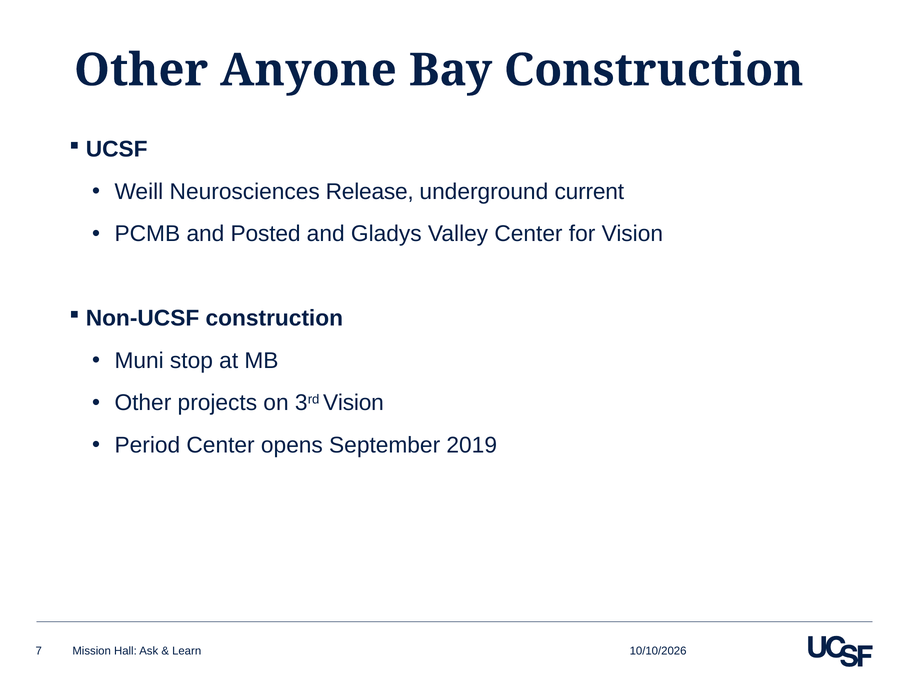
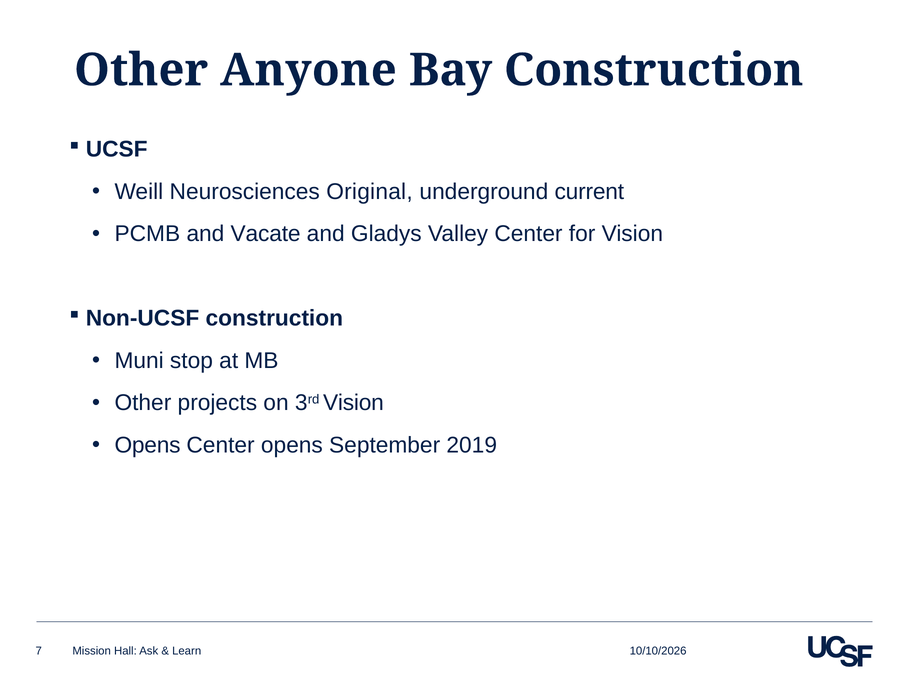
Release: Release -> Original (369, 192)
Posted: Posted -> Vacate (266, 234)
Period: Period -> Opens (148, 445)
